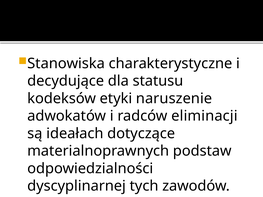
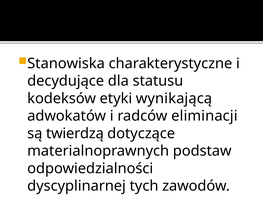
naruszenie: naruszenie -> wynikającą (174, 99)
ideałach: ideałach -> twierdzą (75, 134)
